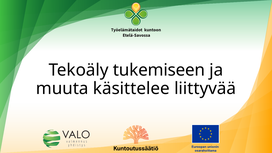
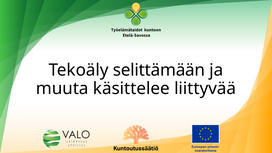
tukemiseen: tukemiseen -> selittämään (159, 70)
